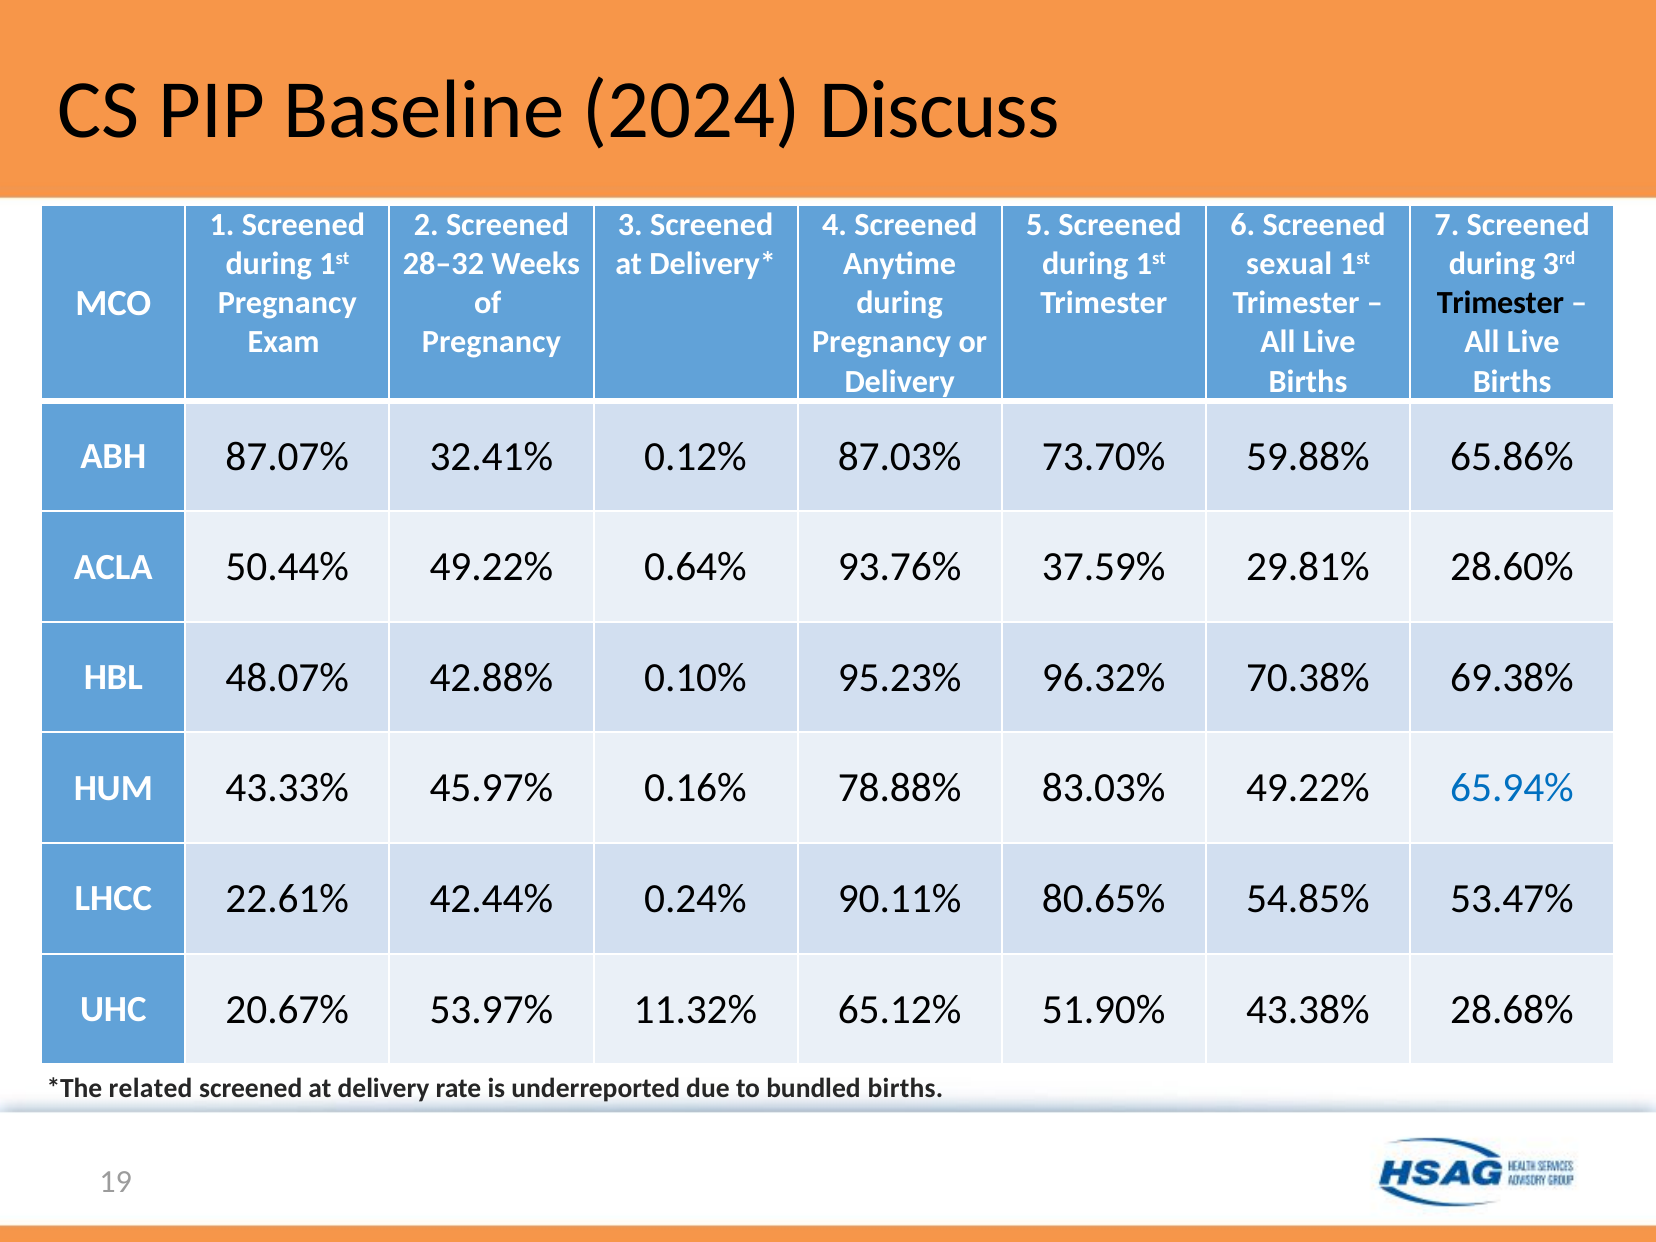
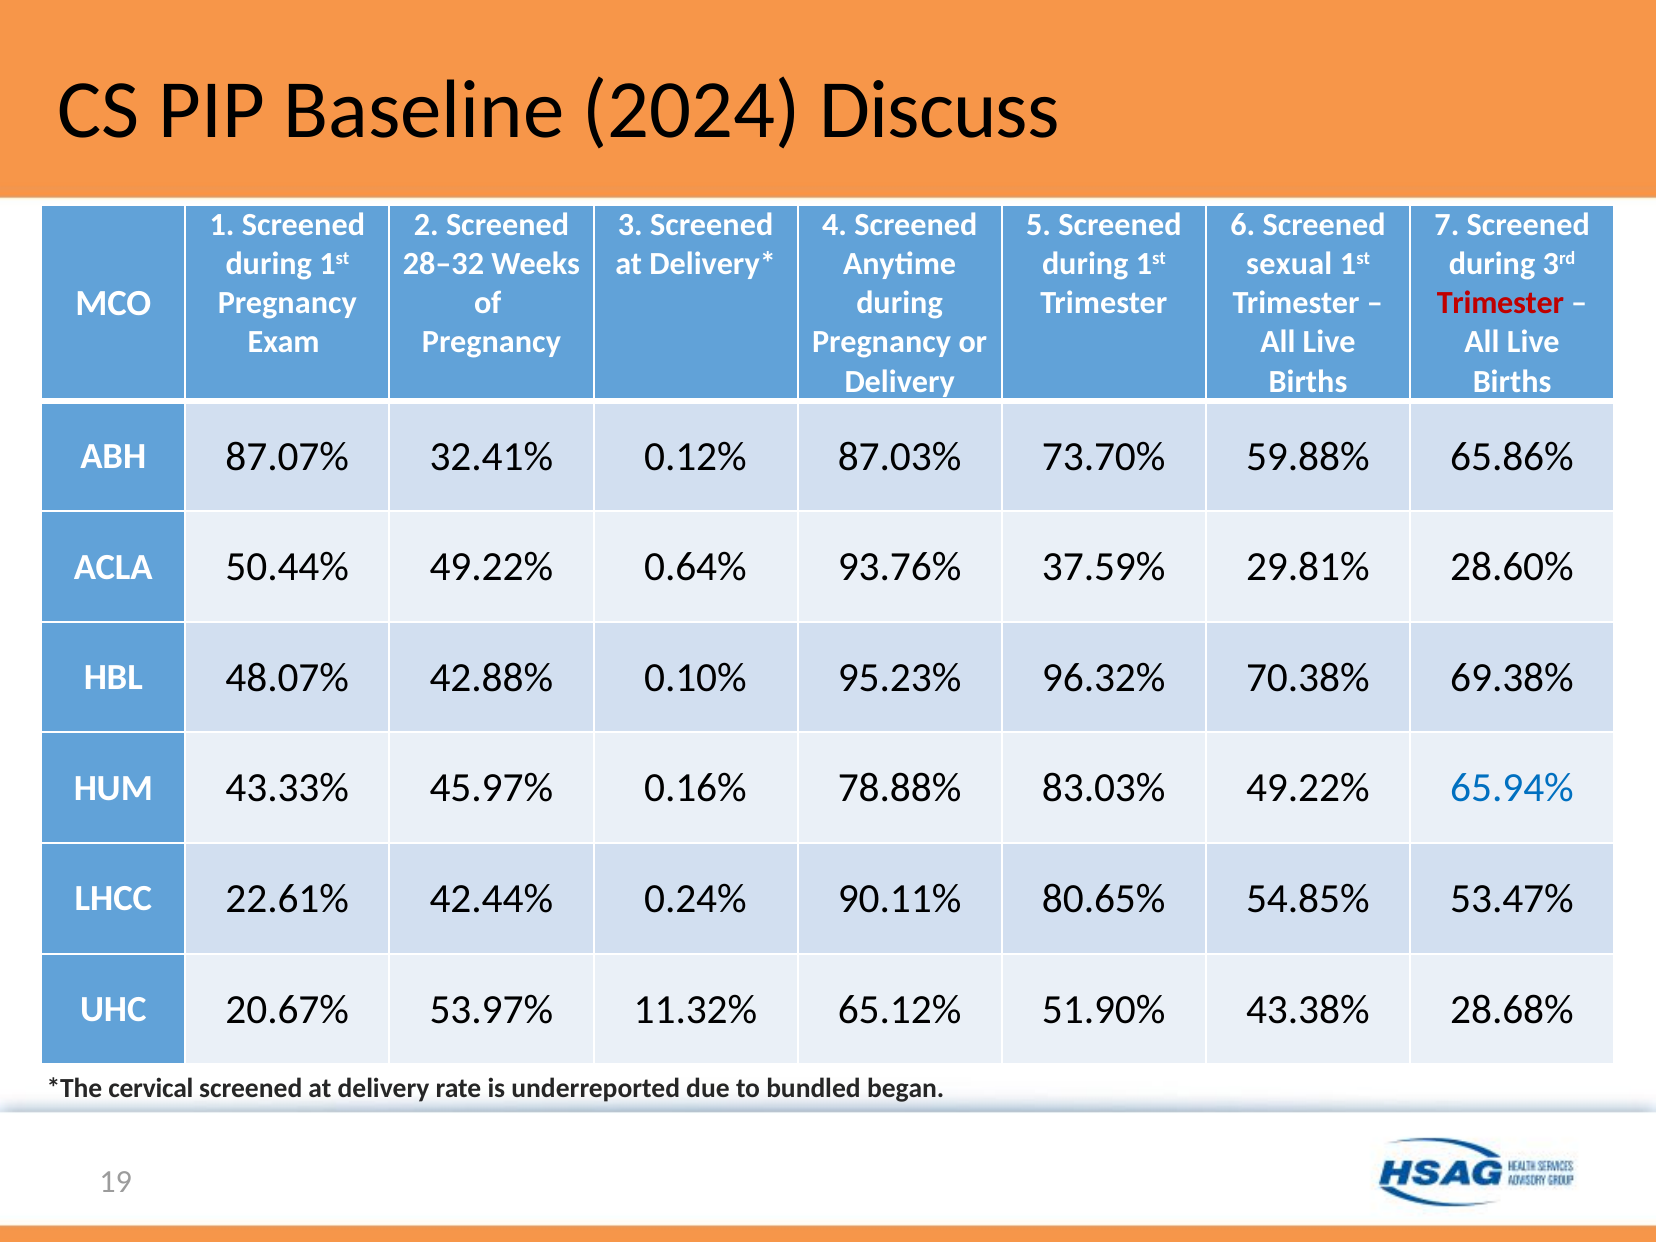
Trimester colour: black -> red (1500, 303)
related: related -> cervical (151, 1088)
bundled births: births -> began (906, 1088)
